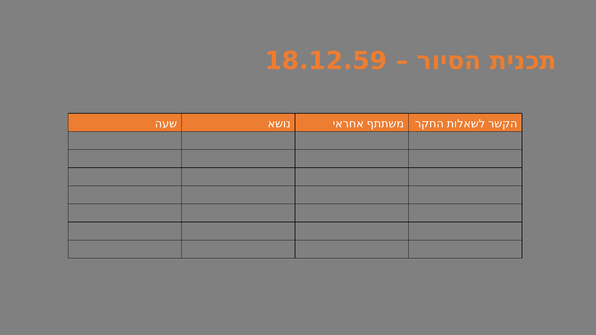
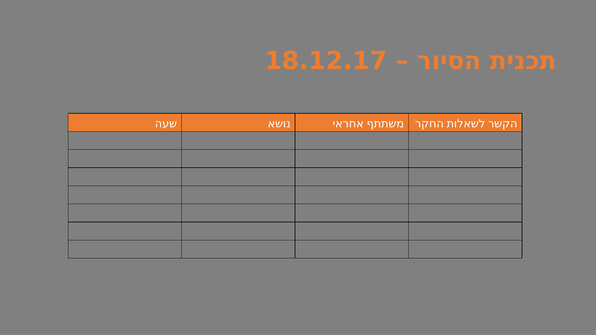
18.12.59: 18.12.59 -> 18.12.17 (326, 61)
